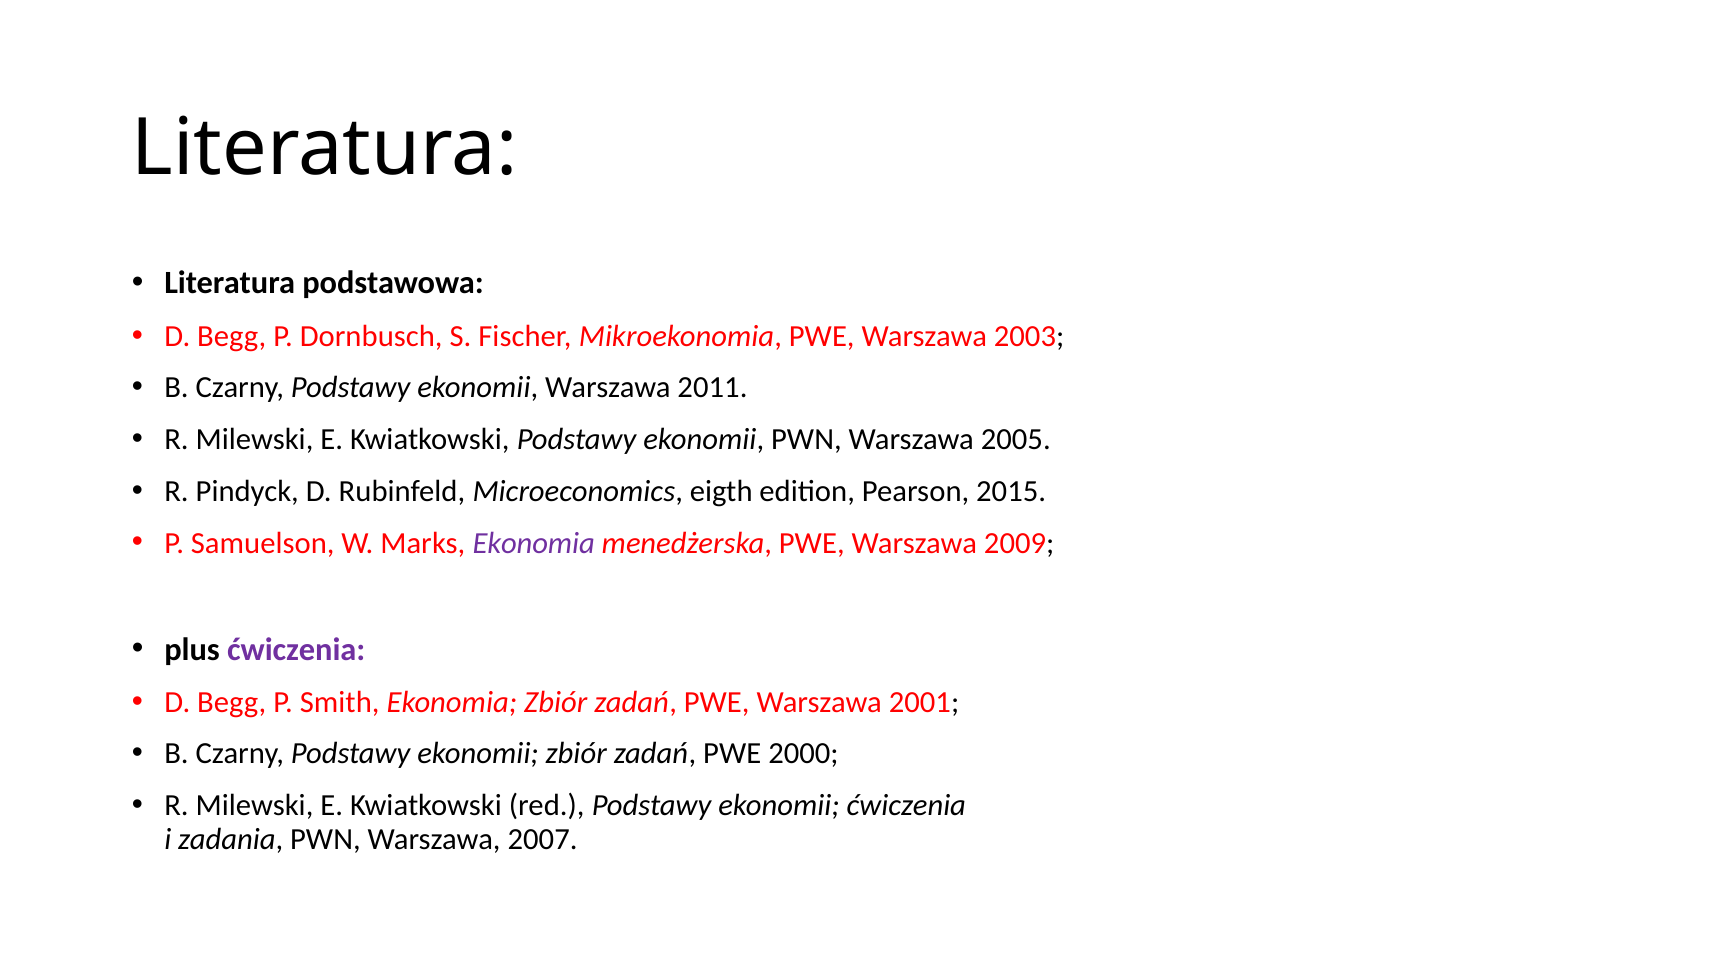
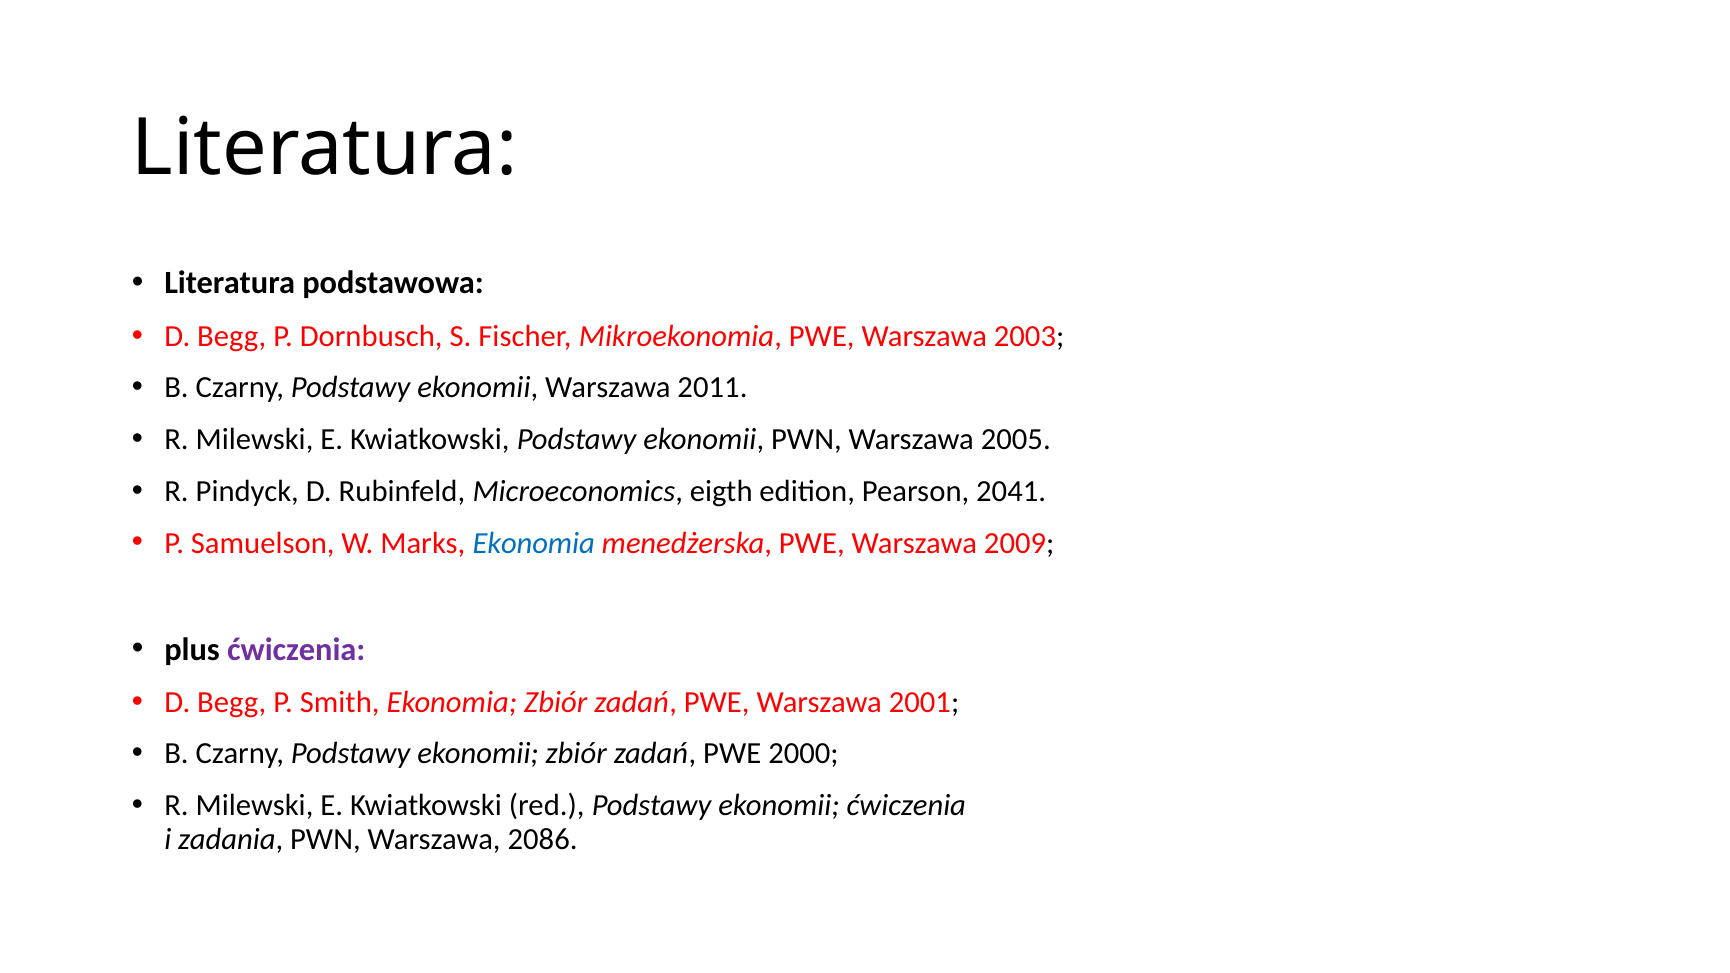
2015: 2015 -> 2041 (1011, 491)
Ekonomia colour: purple -> blue (534, 543)
2007: 2007 -> 2086 (543, 839)
